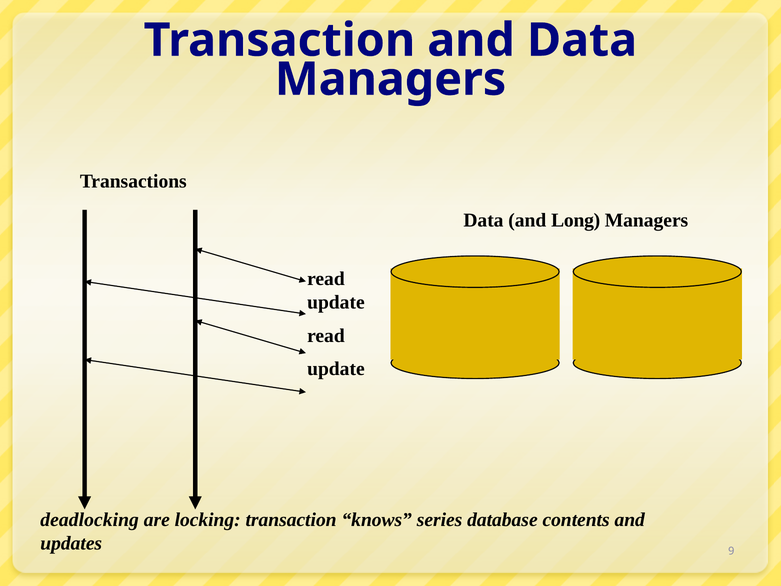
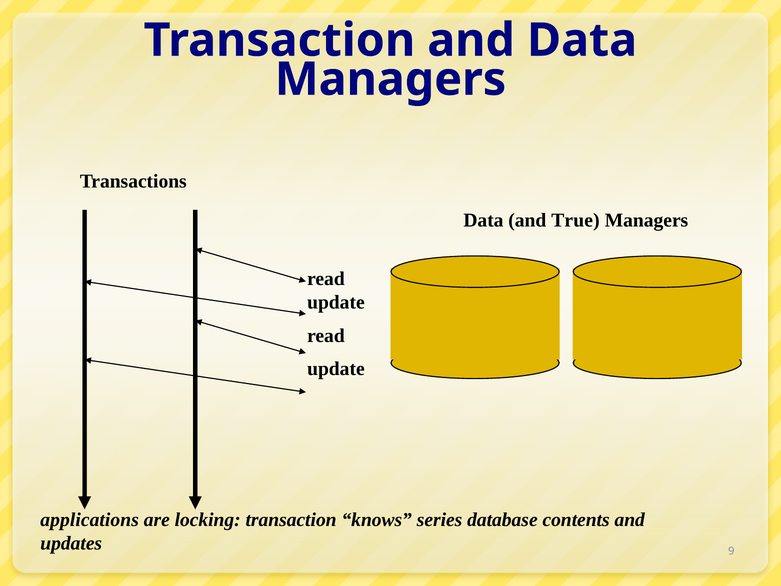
Long: Long -> True (575, 220)
deadlocking: deadlocking -> applications (90, 520)
